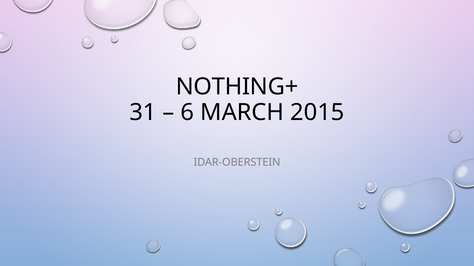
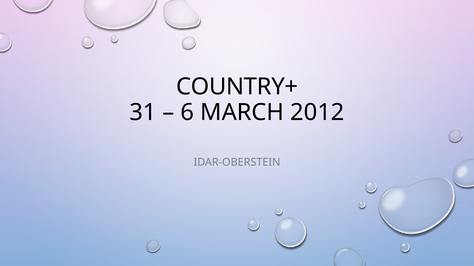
NOTHING+: NOTHING+ -> COUNTRY+ (237, 87)
2015: 2015 -> 2012 (317, 113)
